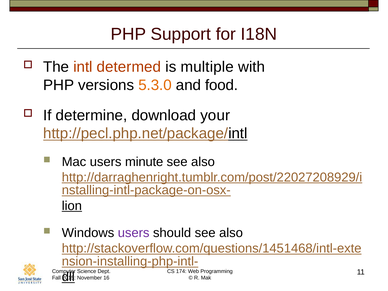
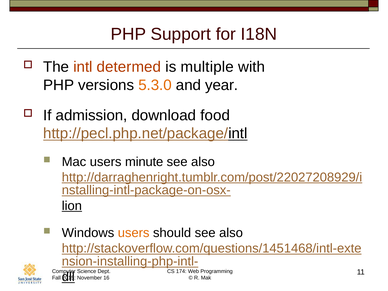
food: food -> year (222, 85)
determine: determine -> admission (92, 115)
your: your -> food (215, 115)
users colour: purple -> orange (134, 233)
